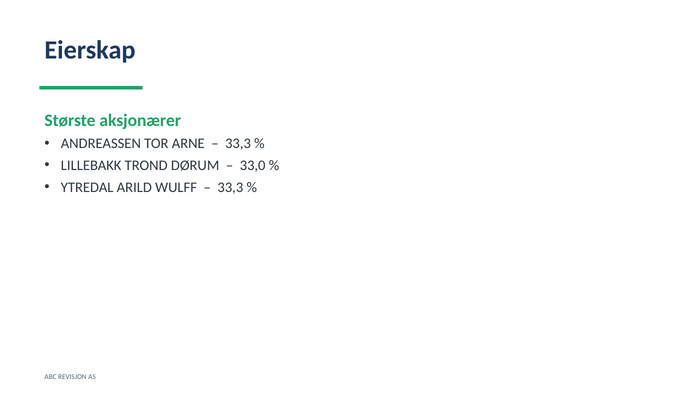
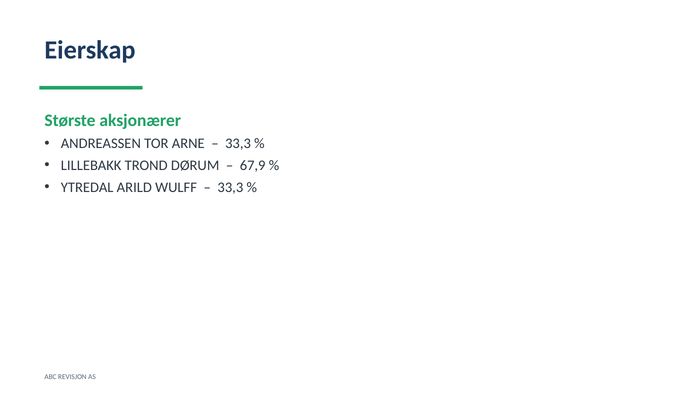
33,0: 33,0 -> 67,9 (253, 166)
